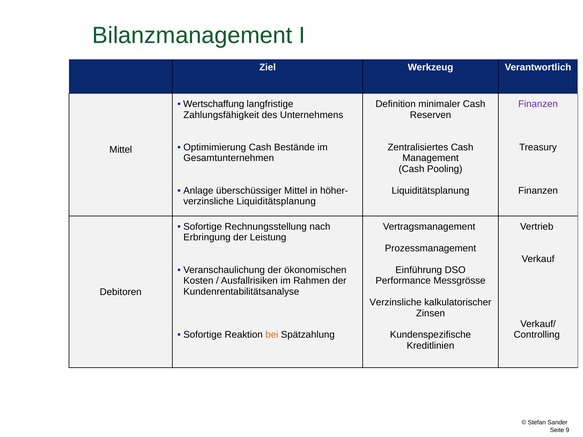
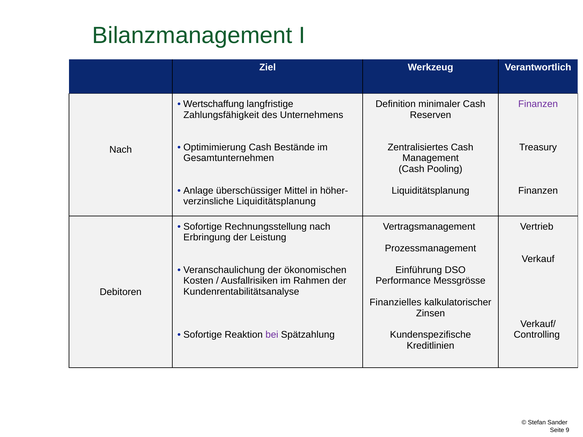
Mittel: Mittel -> Nach (121, 150)
Verzinsliche: Verzinsliche -> Finanzielles (396, 303)
bei colour: orange -> purple (272, 335)
